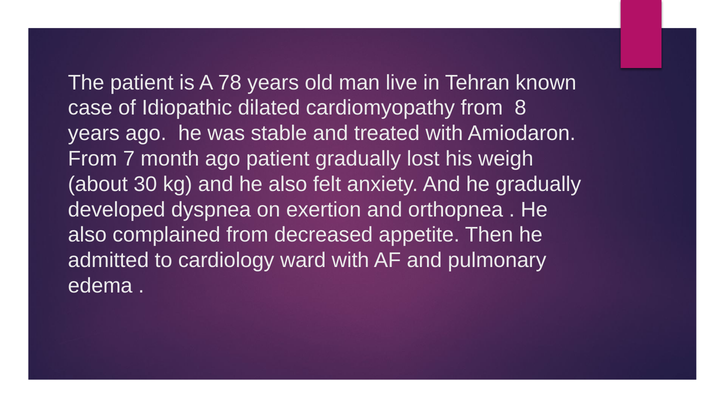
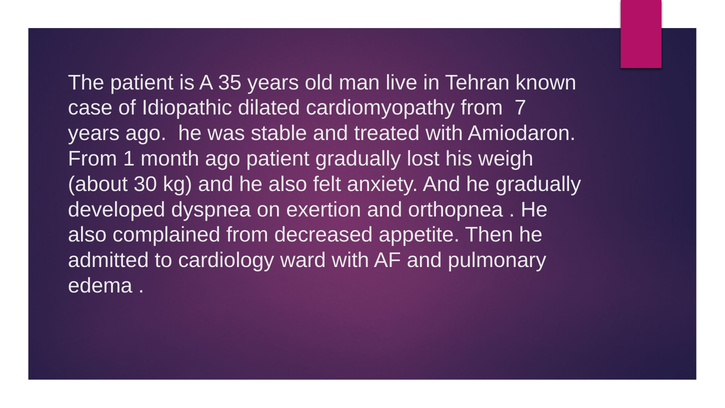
78: 78 -> 35 (230, 82)
8: 8 -> 7 (520, 108)
7: 7 -> 1 (129, 159)
